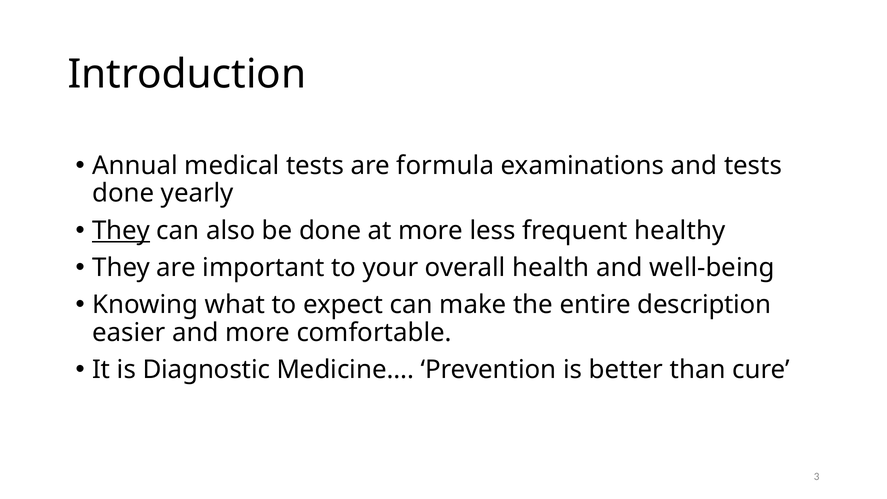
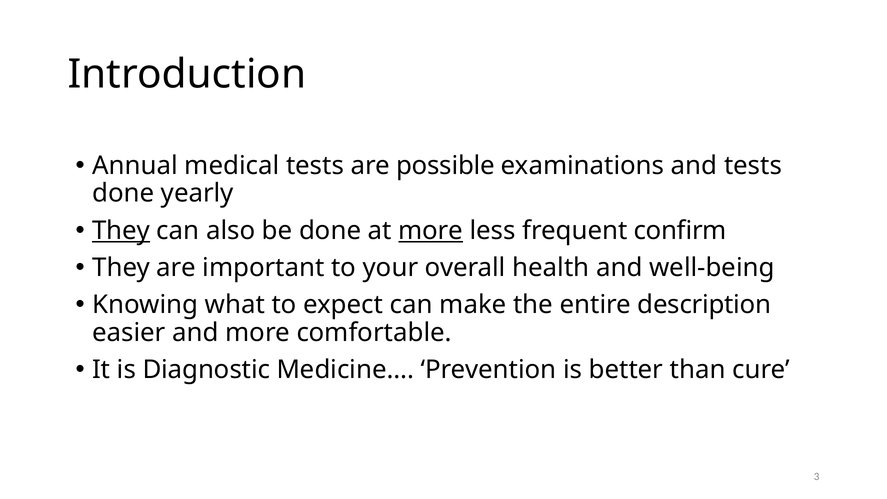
formula: formula -> possible (445, 166)
more underline: none -> present (431, 231)
healthy: healthy -> confirm (680, 231)
